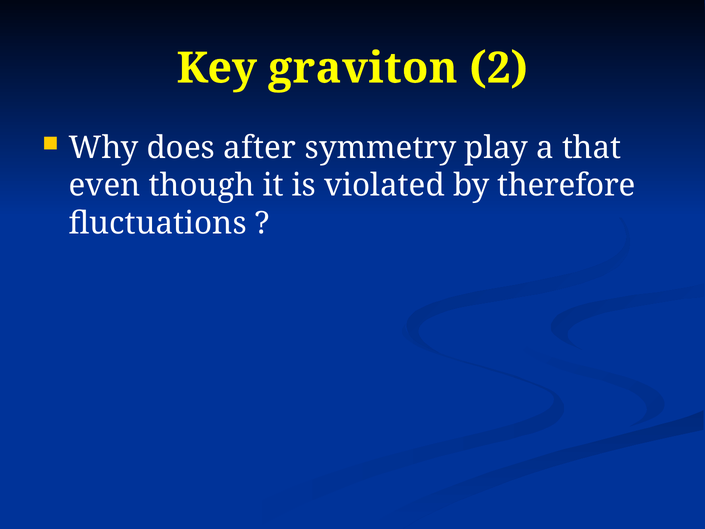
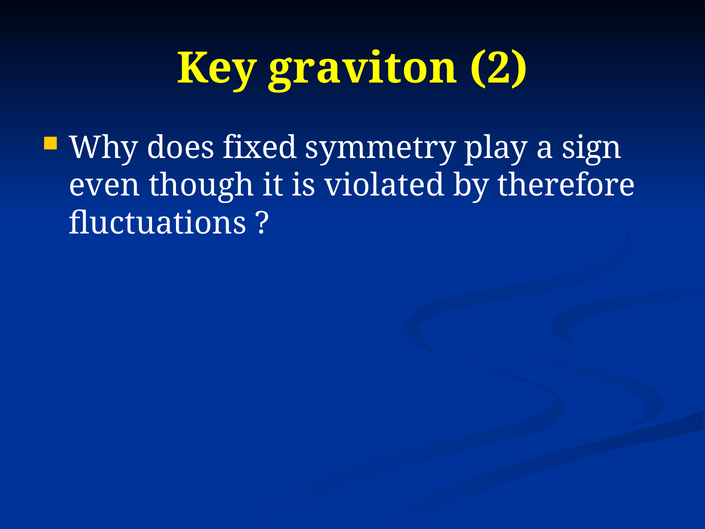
after: after -> fixed (260, 148)
that: that -> sign (592, 148)
